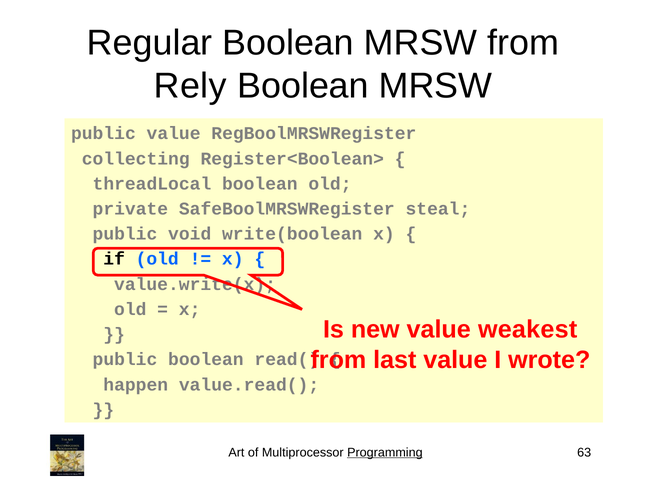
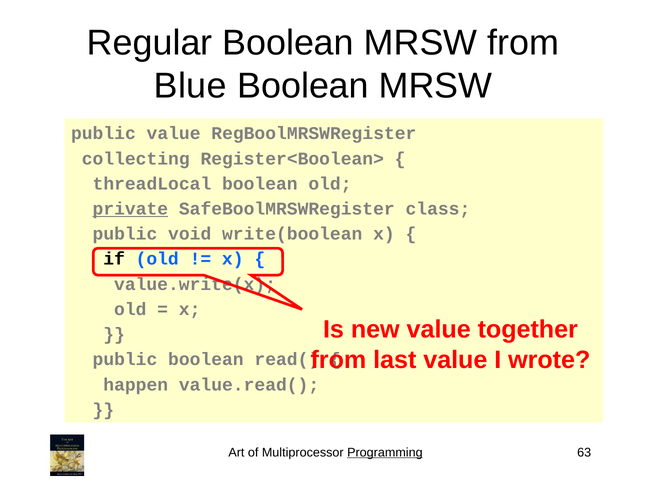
Rely: Rely -> Blue (190, 86)
private underline: none -> present (130, 209)
steal: steal -> class (438, 209)
weakest: weakest -> together (528, 330)
